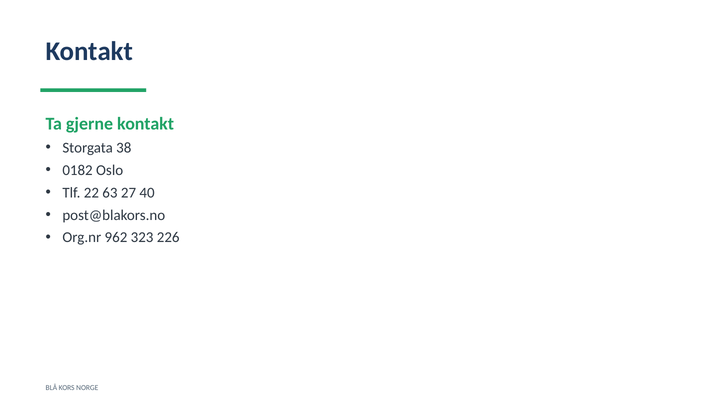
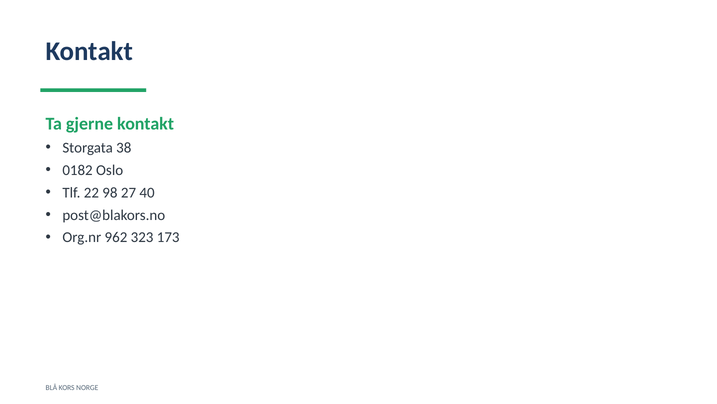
63: 63 -> 98 (110, 192)
226: 226 -> 173 (168, 237)
